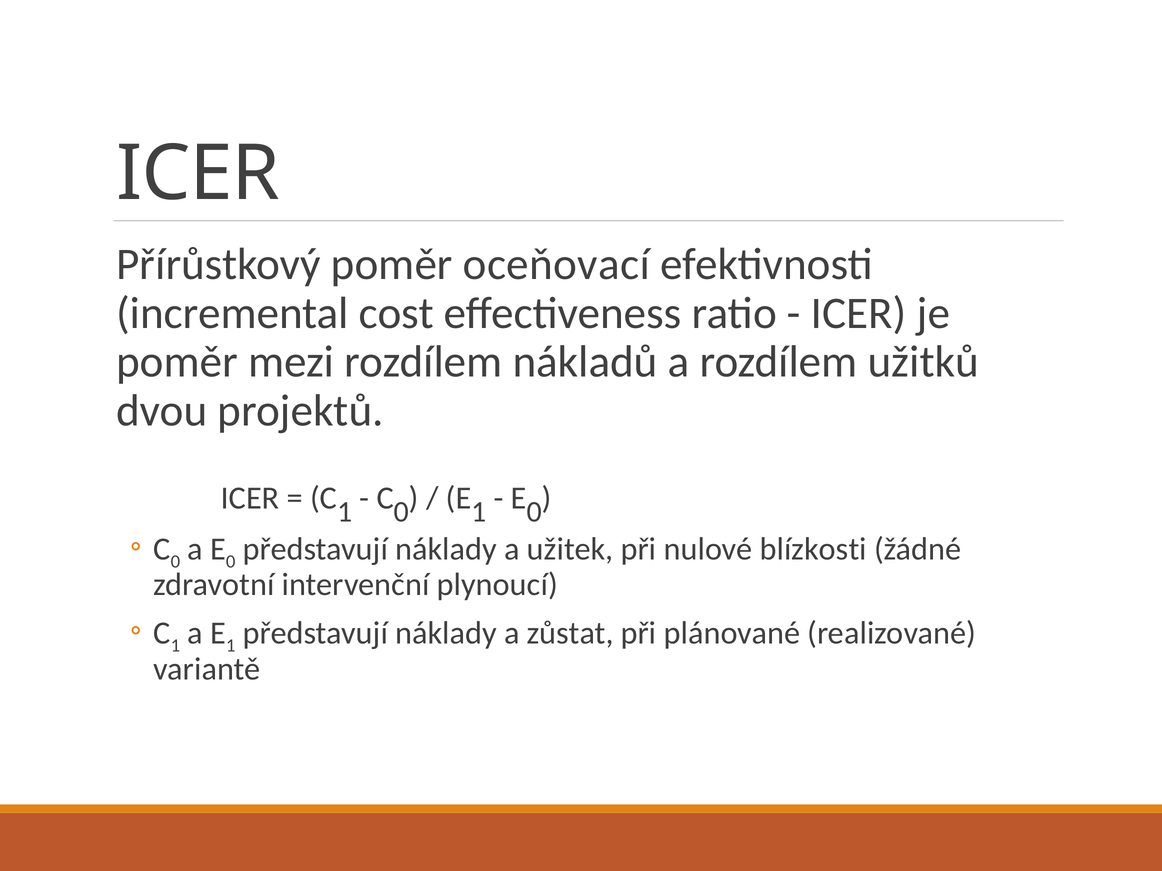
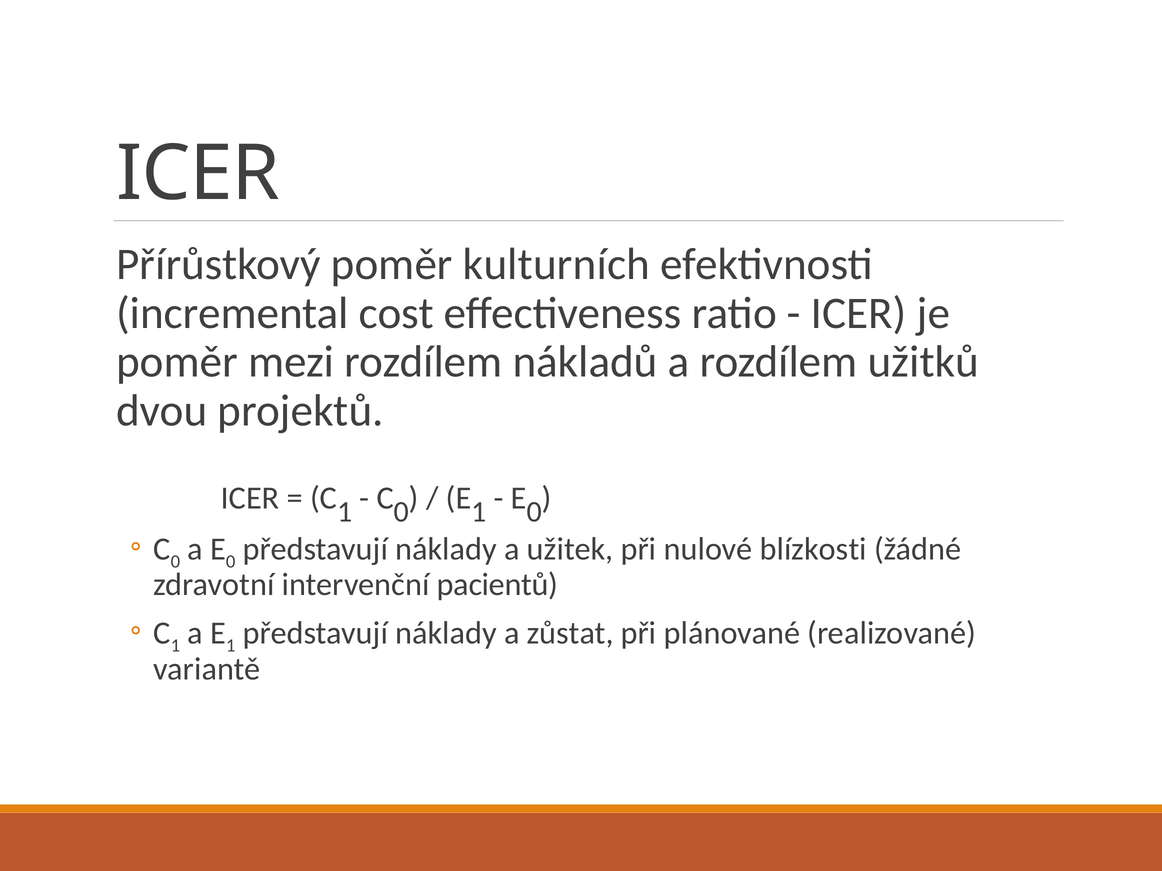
oceňovací: oceňovací -> kulturních (557, 265)
plynoucí: plynoucí -> pacientů (498, 585)
